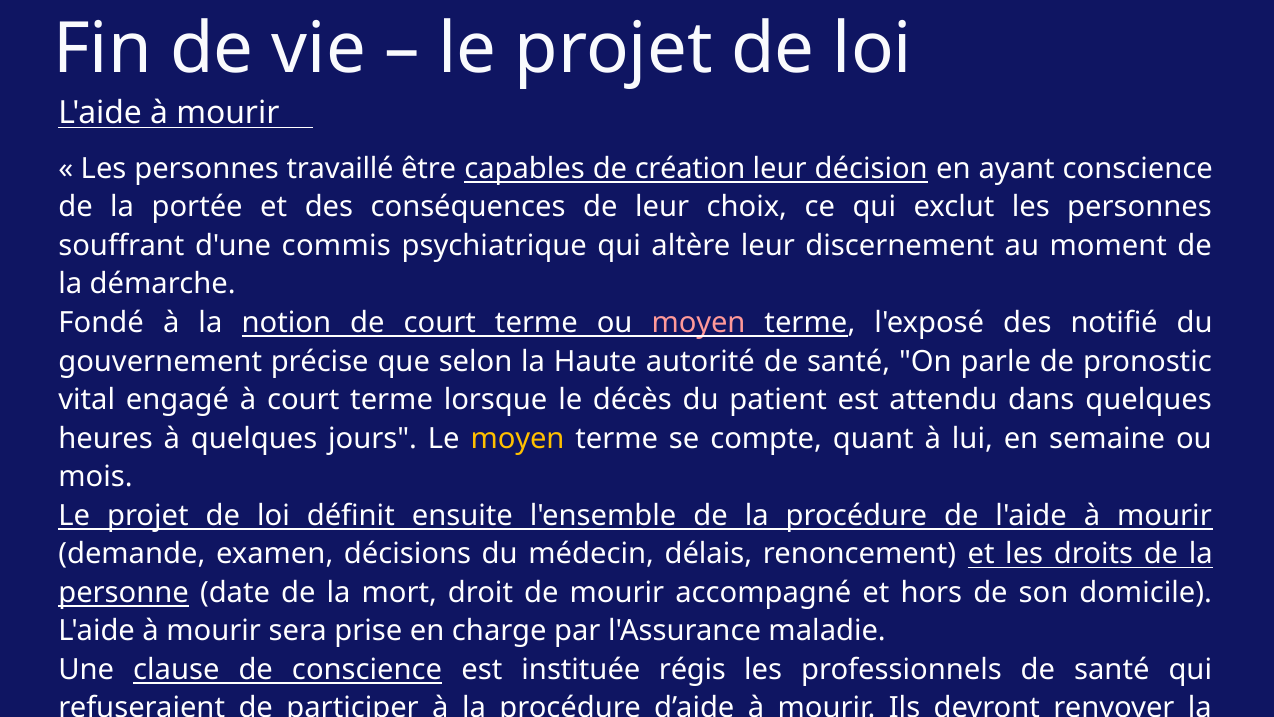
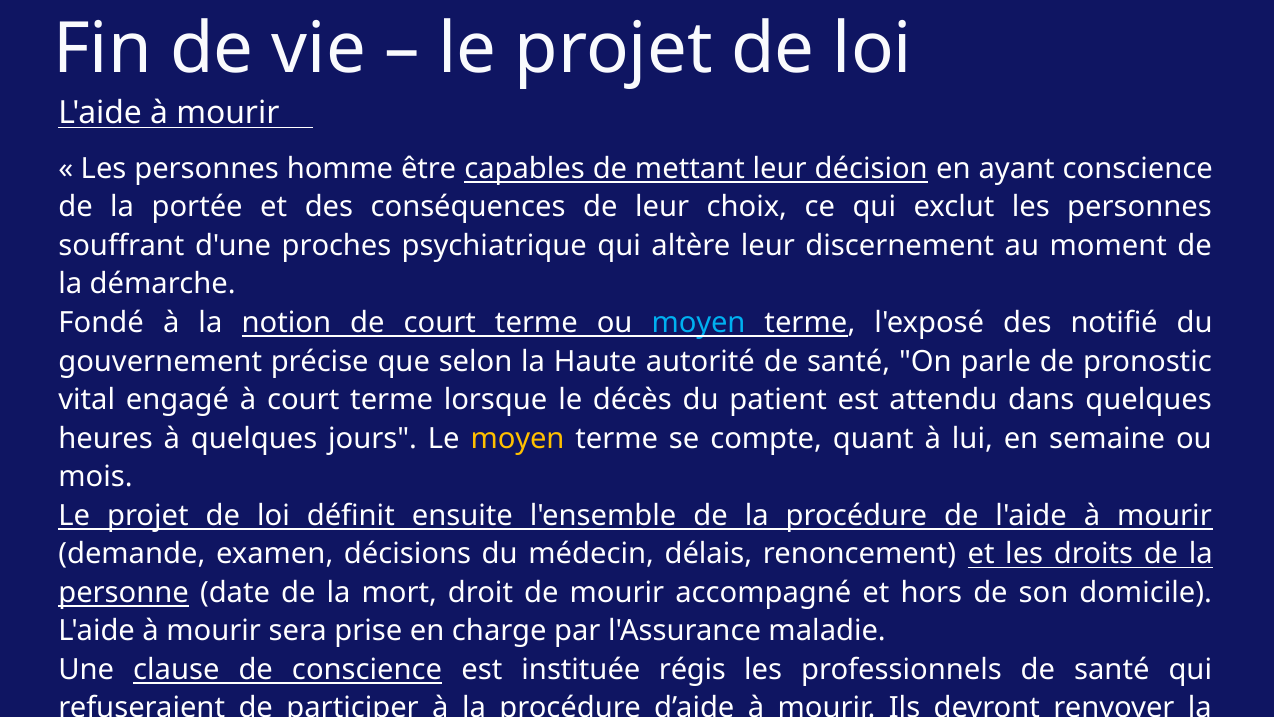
travaillé: travaillé -> homme (340, 169)
création: création -> mettant (690, 169)
commis: commis -> proches (336, 246)
moyen colour: pink -> light blue (699, 323)
